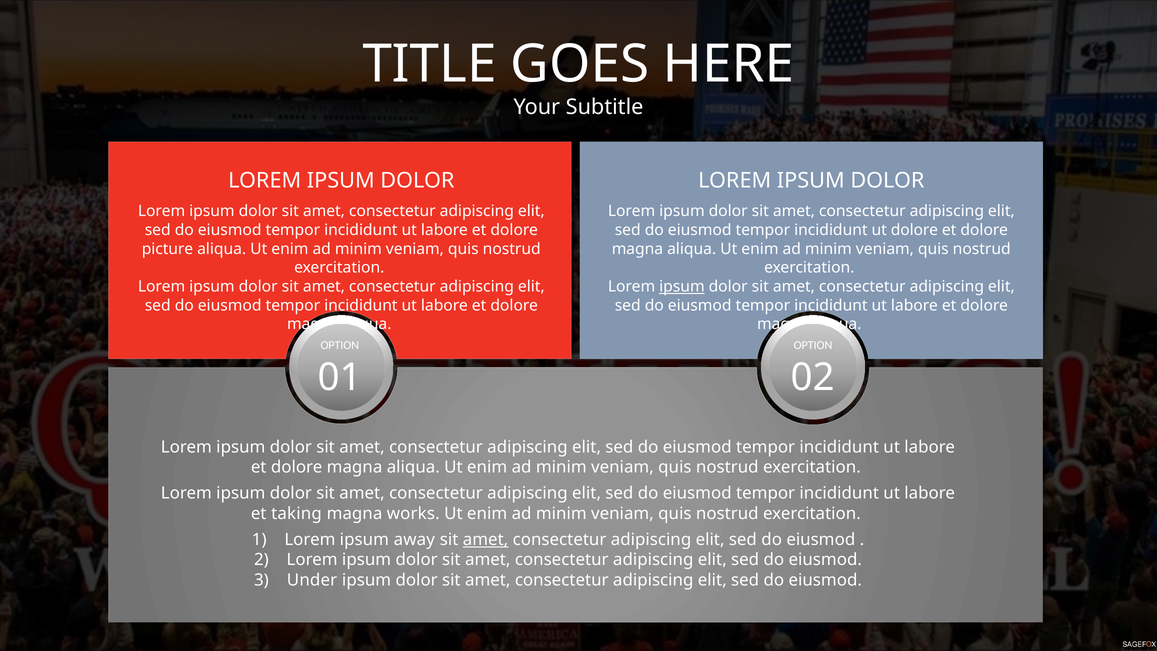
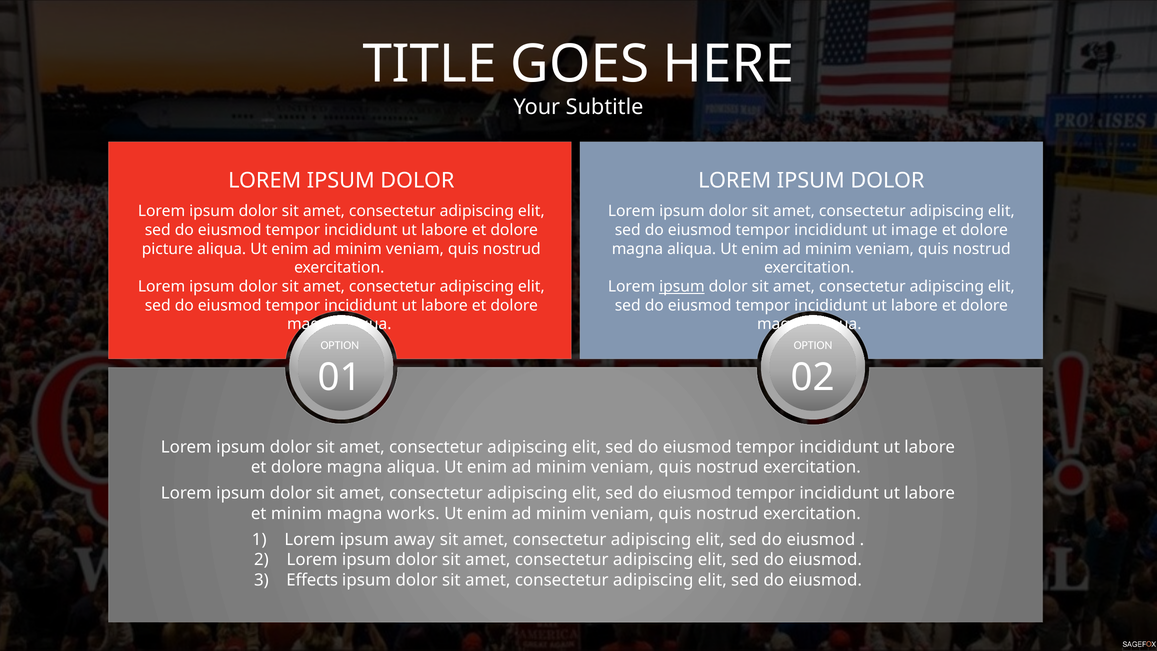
ut dolore: dolore -> image (914, 230)
et taking: taking -> minim (297, 513)
amet underline: present -> none (486, 540)
Under: Under -> Effects (312, 580)
